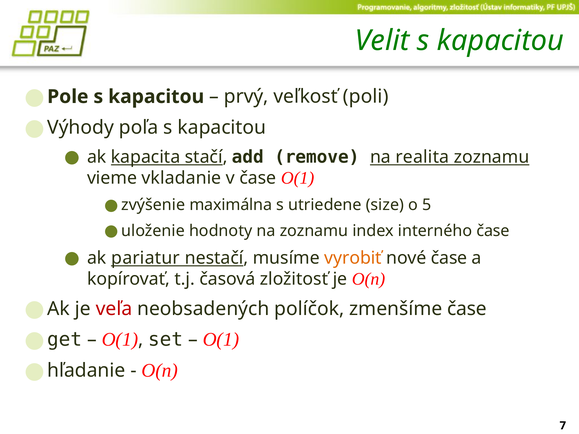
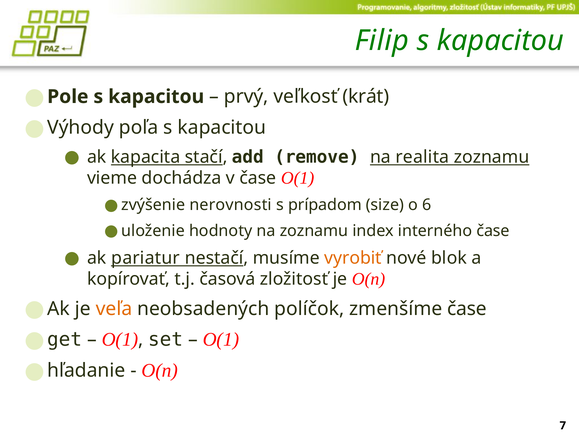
Velit: Velit -> Filip (382, 41)
poli: poli -> krát (366, 97)
vkladanie: vkladanie -> dochádza (181, 178)
maximálna: maximálna -> nerovnosti (231, 205)
utriedene: utriedene -> prípadom (325, 205)
5: 5 -> 6 (427, 205)
nové čase: čase -> blok (449, 258)
veľa colour: red -> orange (114, 309)
